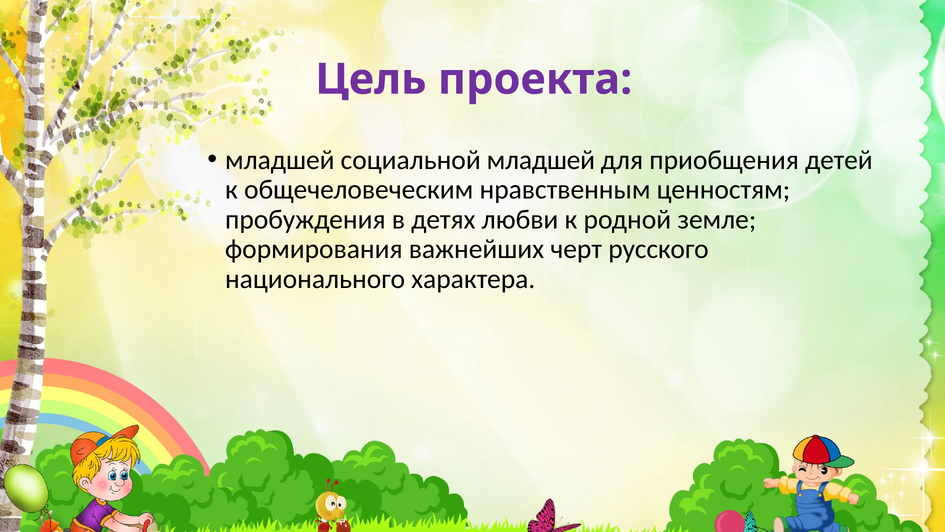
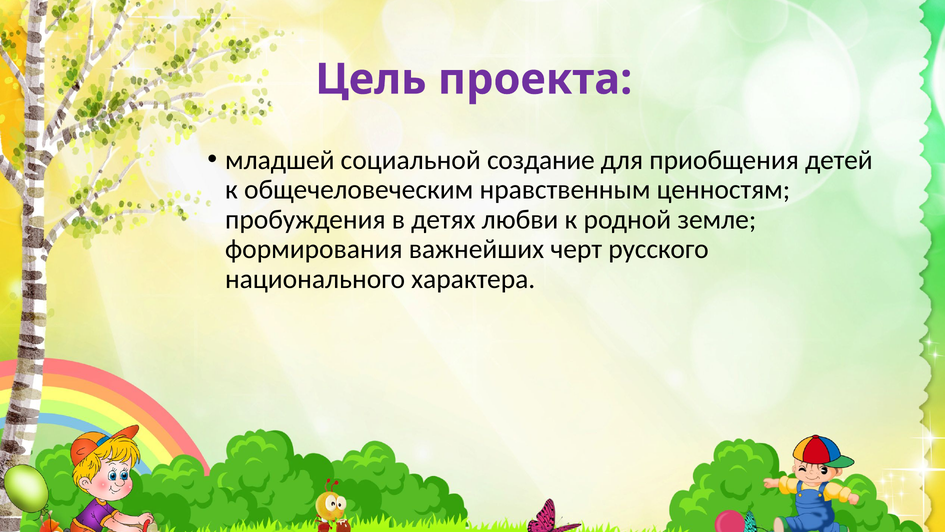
социальной младшей: младшей -> создание (541, 160)
